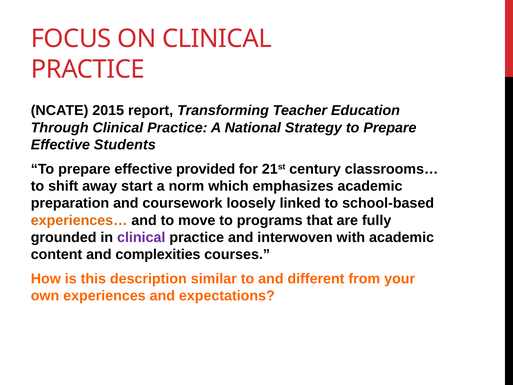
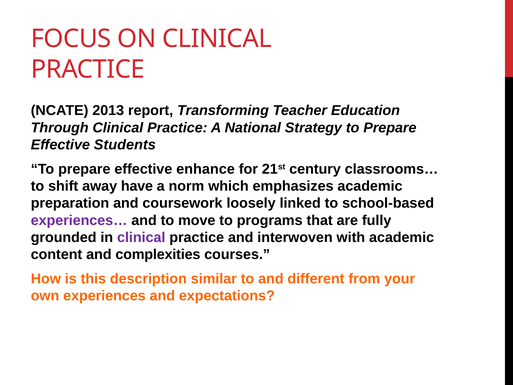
2015: 2015 -> 2013 (108, 110)
provided: provided -> enhance (206, 169)
start: start -> have (137, 186)
experiences… colour: orange -> purple (79, 220)
